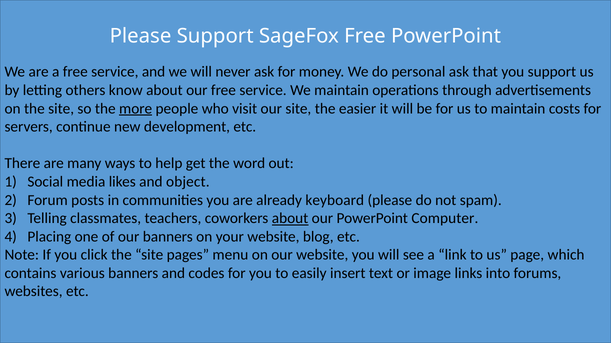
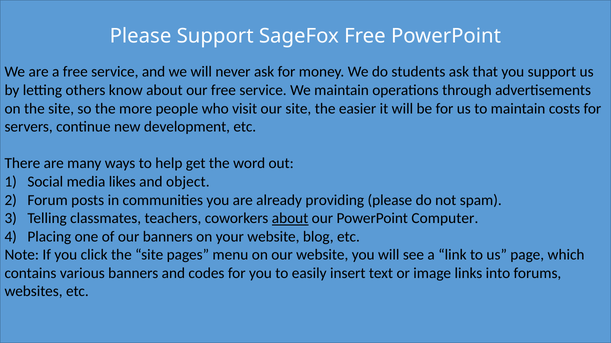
personal: personal -> students (418, 72)
more underline: present -> none (136, 109)
keyboard: keyboard -> providing (335, 200)
